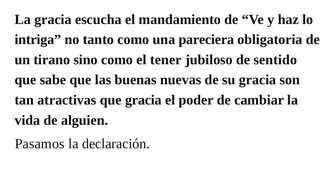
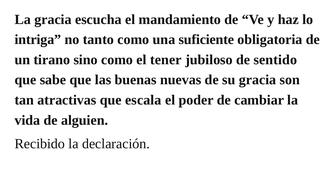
pareciera: pareciera -> suficiente (206, 40)
que gracia: gracia -> escala (143, 100)
Pasamos: Pasamos -> Recibido (40, 144)
